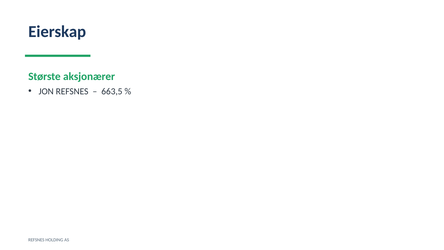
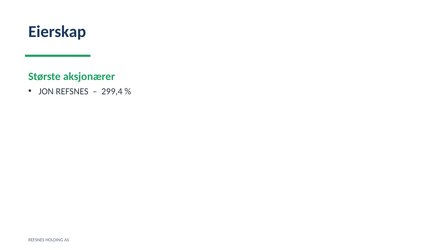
663,5: 663,5 -> 299,4 (112, 91)
